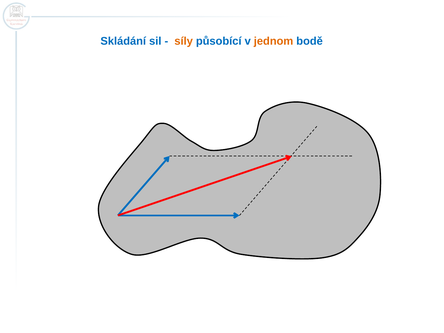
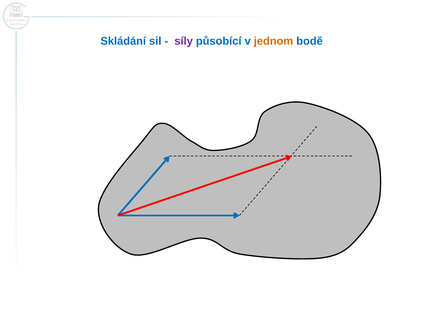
síly colour: orange -> purple (184, 41)
